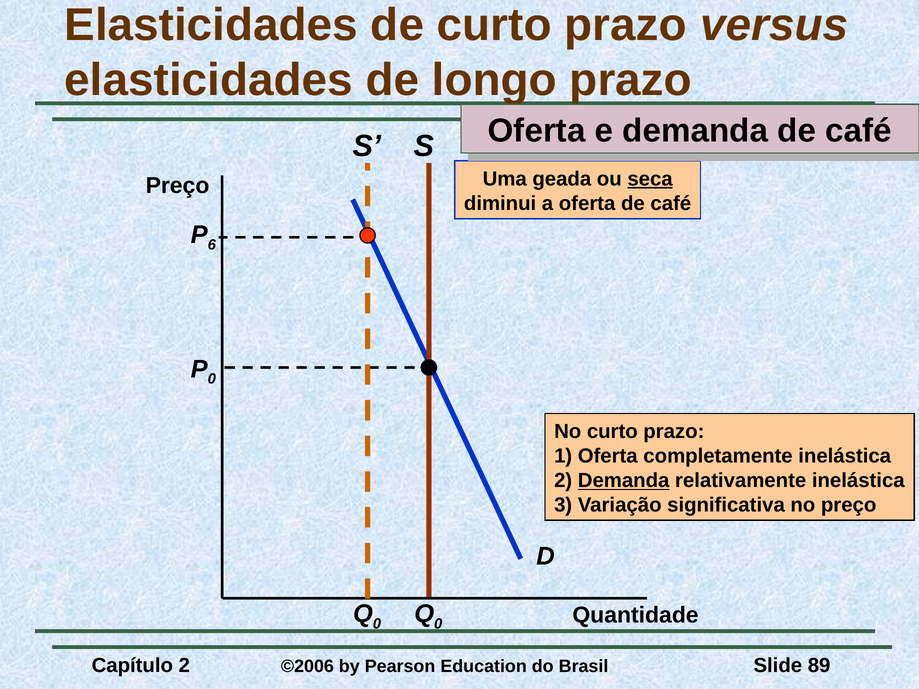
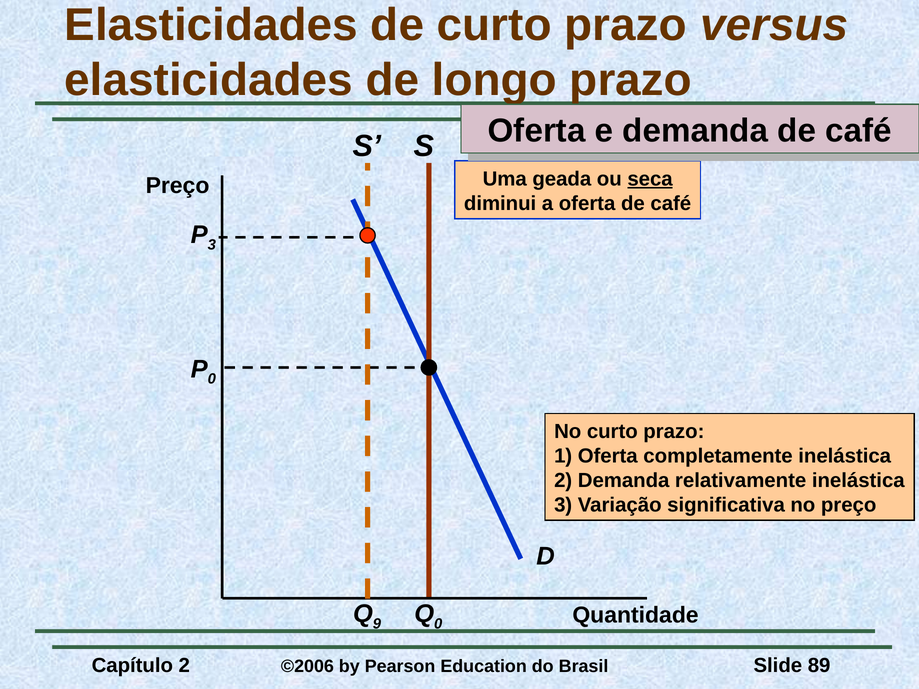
6: 6 -> 3 (212, 245)
Demanda underline: present -> none (624, 481)
0: 0 -> 9 (377, 624)
